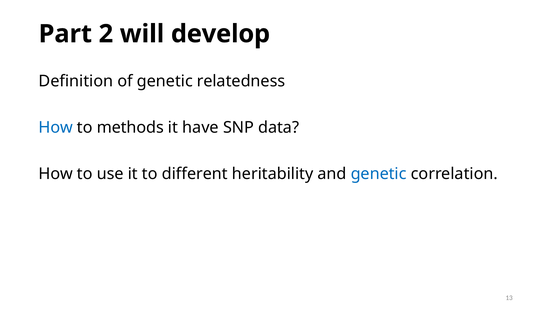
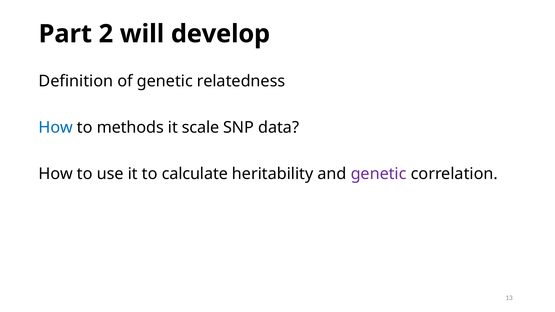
have: have -> scale (201, 128)
different: different -> calculate (195, 174)
genetic colour: blue -> purple (379, 174)
